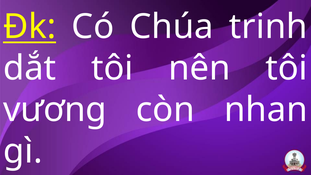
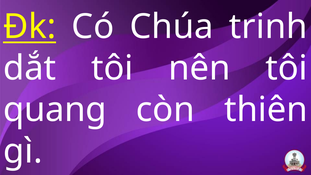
vương: vương -> quang (55, 110)
nhan: nhan -> thiên (266, 110)
